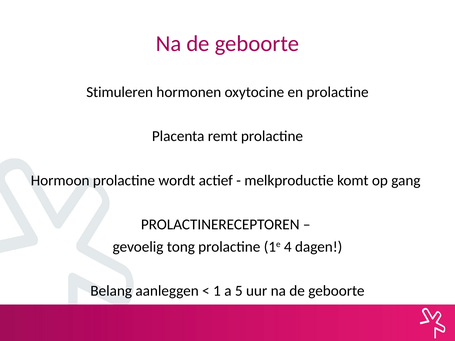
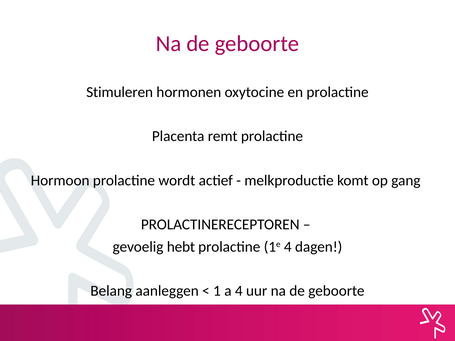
tong: tong -> hebt (181, 247)
a 5: 5 -> 4 (239, 291)
